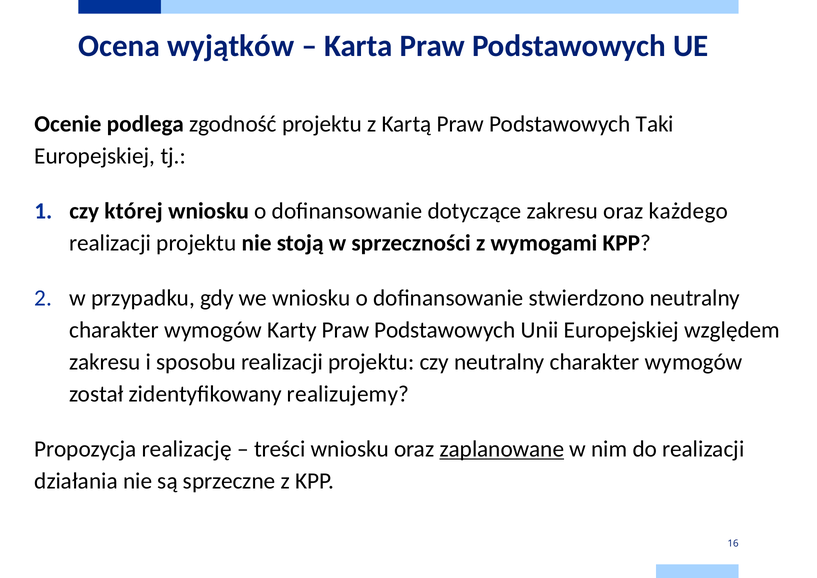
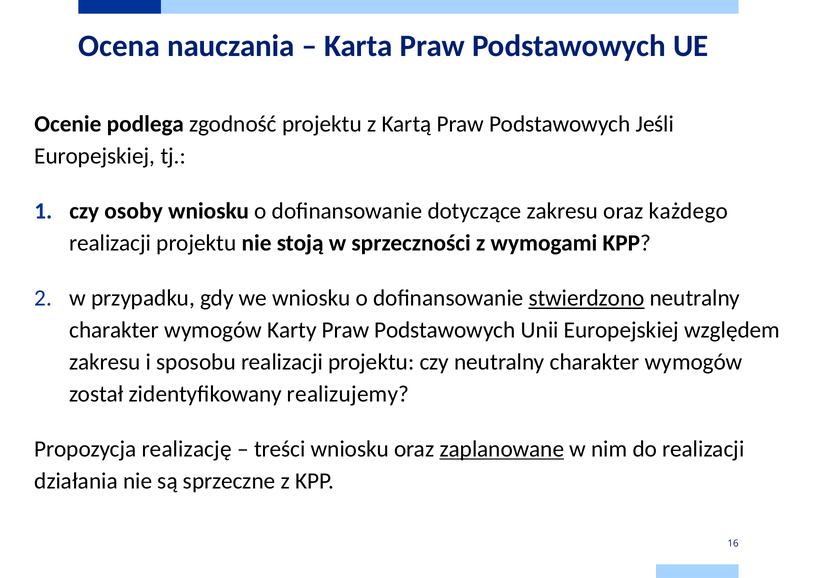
wyjątków: wyjątków -> nauczania (231, 46)
Taki: Taki -> Jeśli (655, 124)
której: której -> osoby (134, 211)
stwierdzono underline: none -> present (587, 298)
